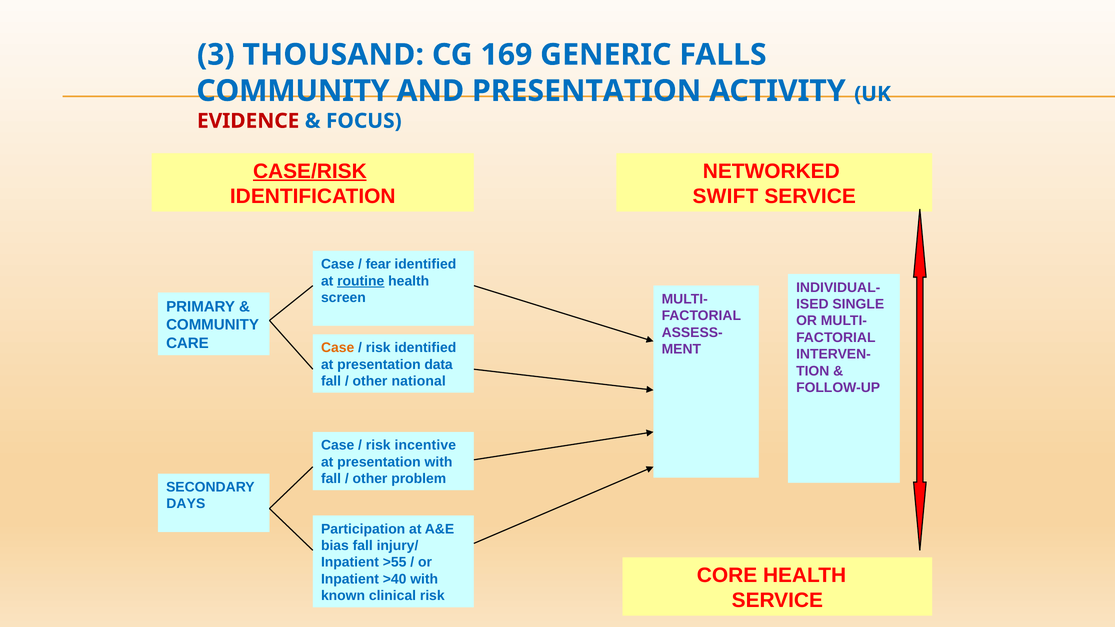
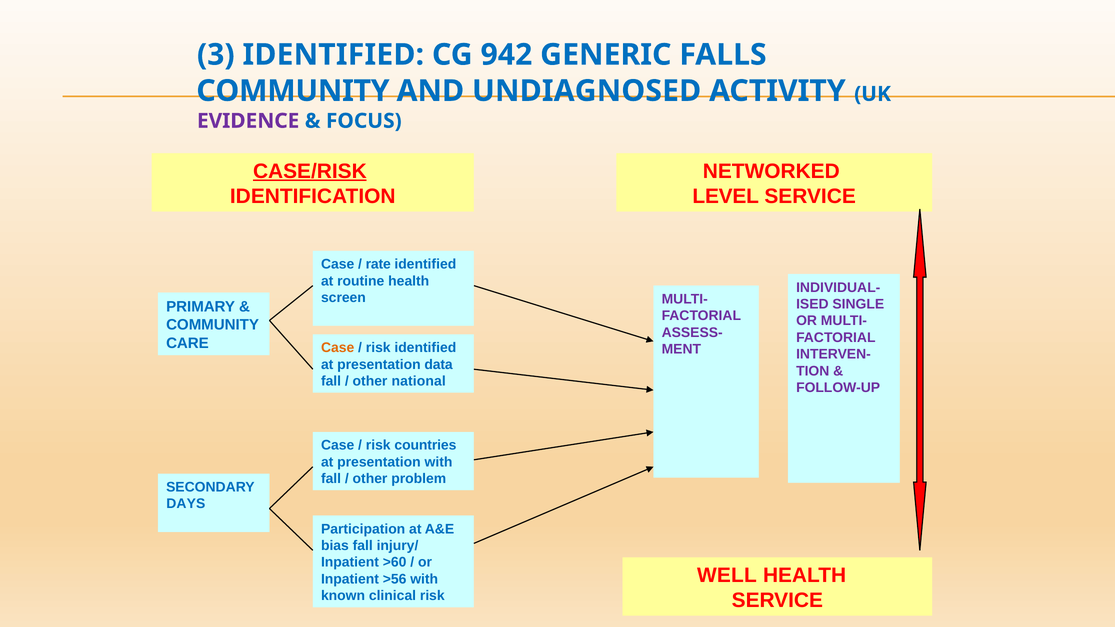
3 THOUSAND: THOUSAND -> IDENTIFIED (333, 55)
169: 169 -> 942 (506, 55)
AND PRESENTATION: PRESENTATION -> UNDIAGNOSED (587, 91)
EVIDENCE colour: red -> purple (248, 121)
SWIFT: SWIFT -> LEVEL (726, 196)
fear: fear -> rate (378, 264)
routine underline: present -> none (361, 281)
incentive: incentive -> countries (425, 445)
>55: >55 -> >60 (395, 563)
CORE: CORE -> WELL (727, 576)
>40: >40 -> >56 (395, 579)
